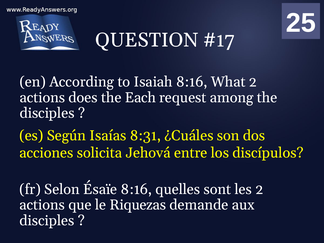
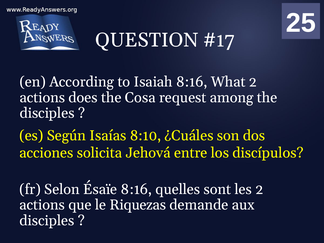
Each: Each -> Cosa (140, 97)
8:31: 8:31 -> 8:10 (145, 136)
